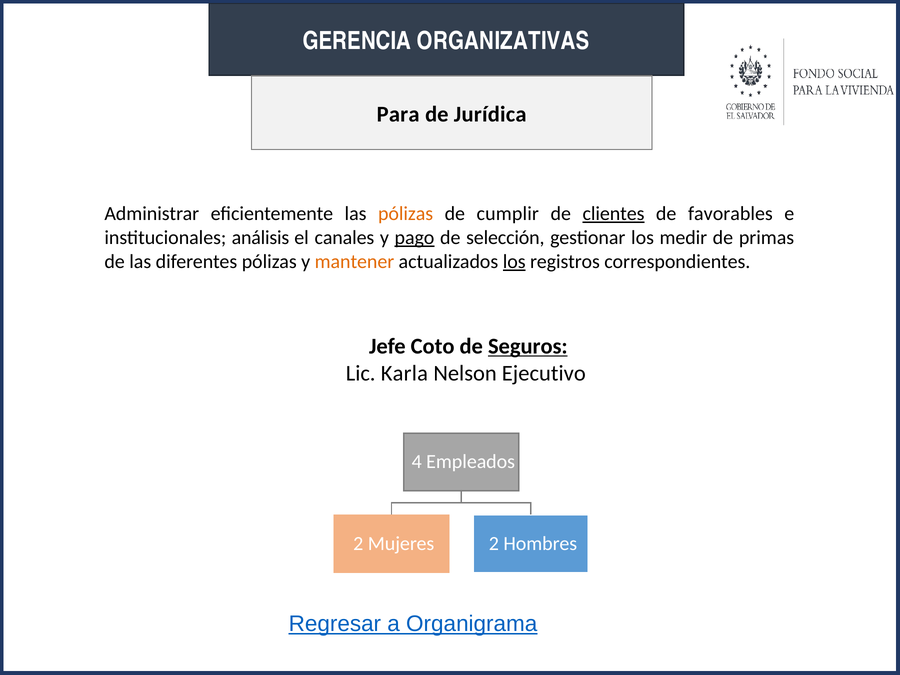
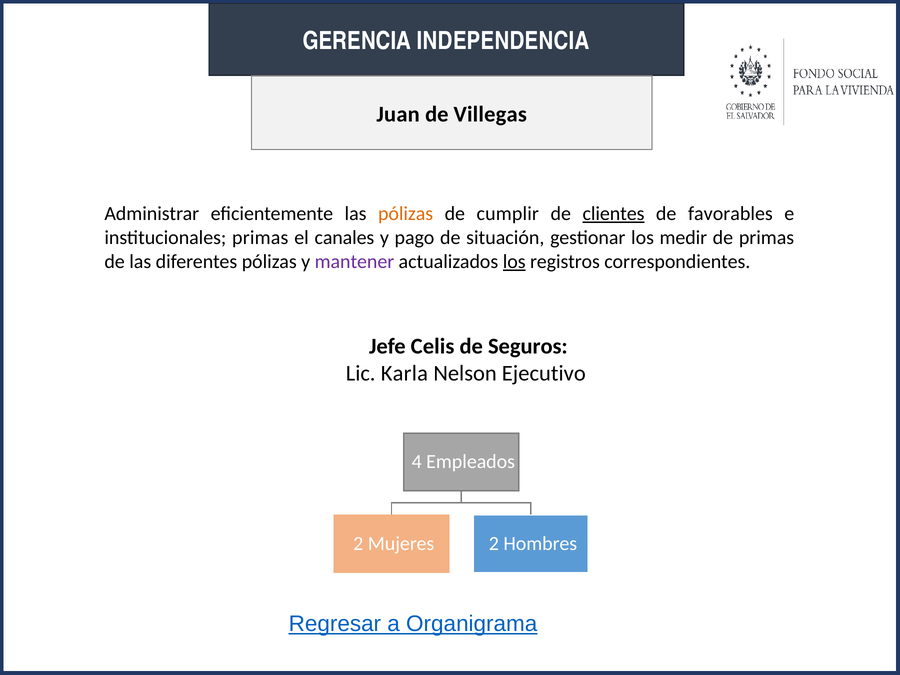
ORGANIZATIVAS: ORGANIZATIVAS -> INDEPENDENCIA (503, 41)
Para: Para -> Juan (398, 114)
Jurídica: Jurídica -> Villegas (490, 114)
institucionales análisis: análisis -> primas (260, 238)
pago underline: present -> none (414, 238)
selección: selección -> situación (505, 238)
mantener colour: orange -> purple (354, 262)
Coto: Coto -> Celis (433, 346)
Seguros underline: present -> none (528, 346)
